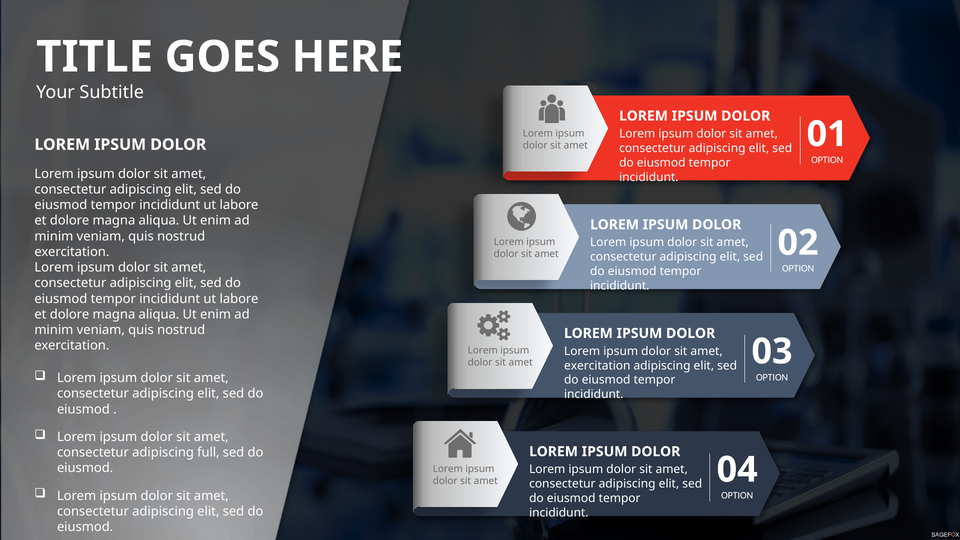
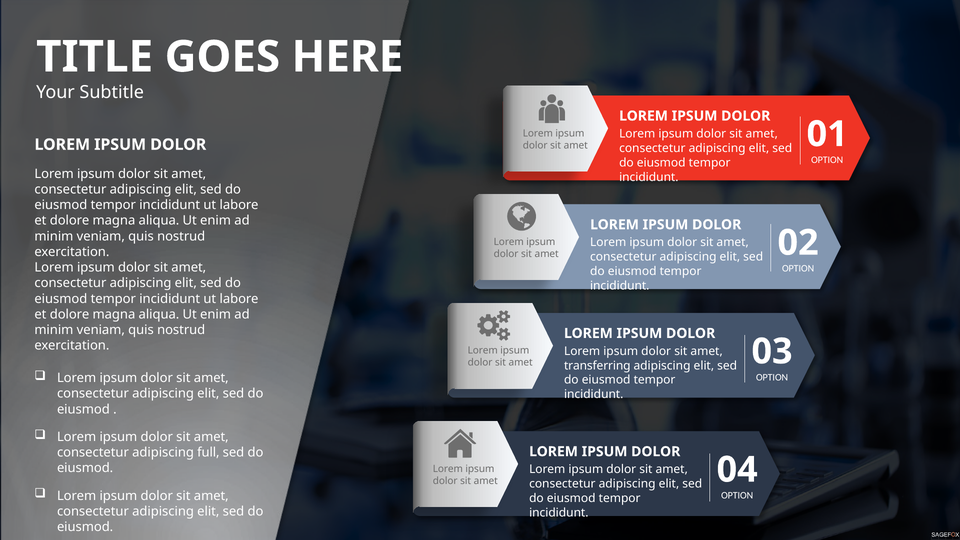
exercitation: exercitation -> transferring (597, 366)
